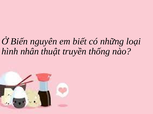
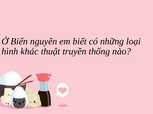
nhân: nhân -> khác (30, 52)
